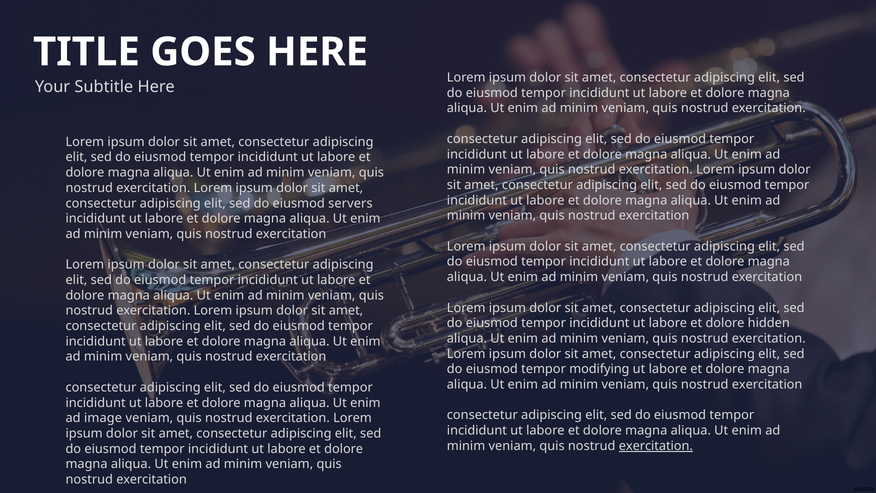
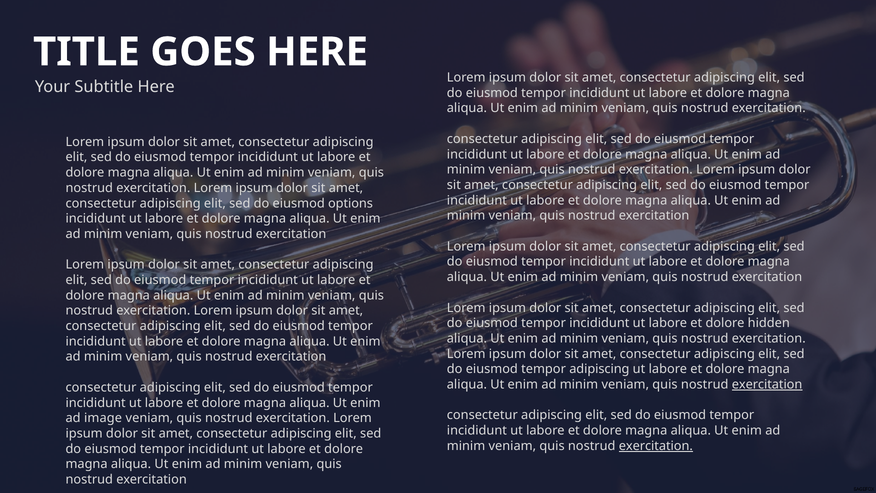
servers: servers -> options (350, 203)
tempor modifying: modifying -> adipiscing (599, 369)
exercitation underline: none -> present (767, 384)
